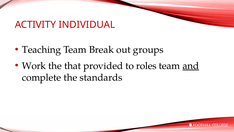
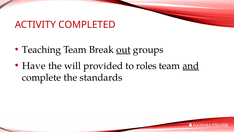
INDIVIDUAL: INDIVIDUAL -> COMPLETED (87, 25)
out underline: none -> present (123, 50)
Work: Work -> Have (34, 66)
that: that -> will (73, 66)
